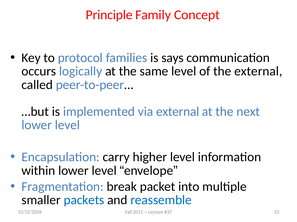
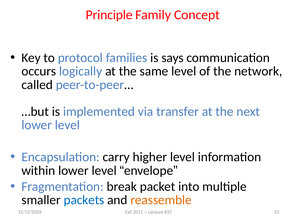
the external: external -> network (258, 71)
via external: external -> transfer (178, 112)
reassemble colour: blue -> orange (161, 201)
